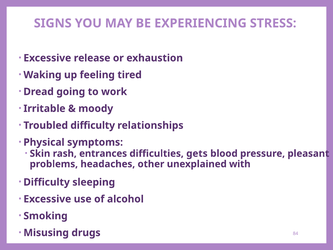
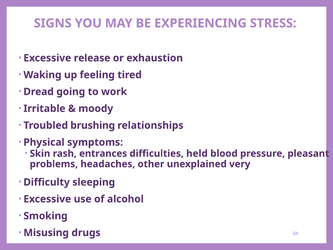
Troubled difficulty: difficulty -> brushing (93, 125)
gets: gets -> held (197, 153)
with: with -> very (240, 164)
